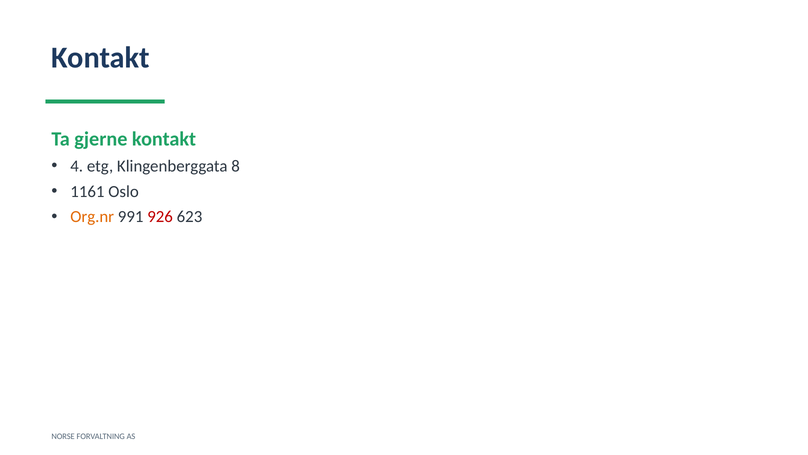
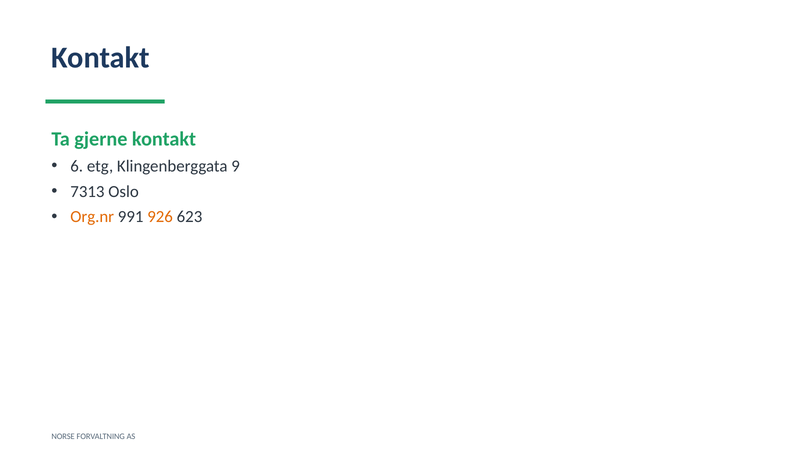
4: 4 -> 6 (77, 166)
8: 8 -> 9 (236, 166)
1161: 1161 -> 7313 (87, 191)
926 colour: red -> orange (160, 217)
